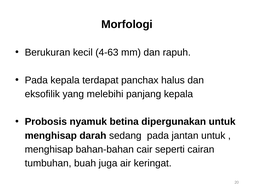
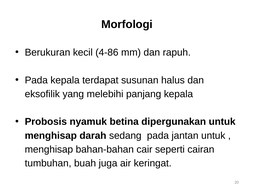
4-63: 4-63 -> 4-86 (107, 52)
panchax: panchax -> susunan (140, 80)
